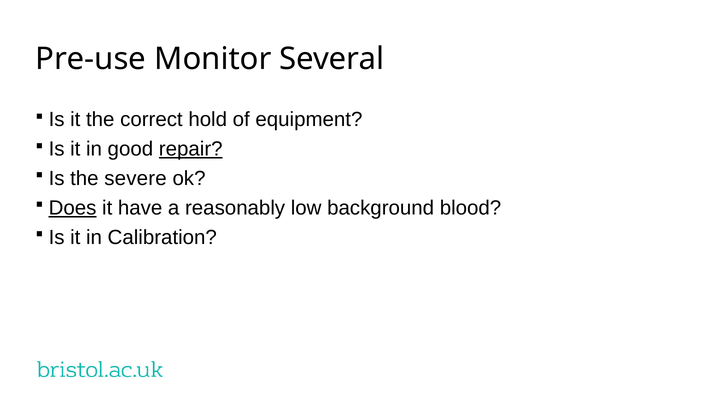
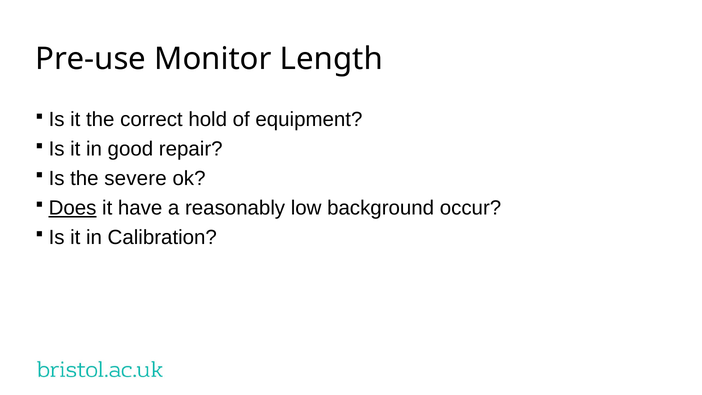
Several: Several -> Length (332, 59)
repair underline: present -> none (191, 149)
blood: blood -> occur (470, 208)
